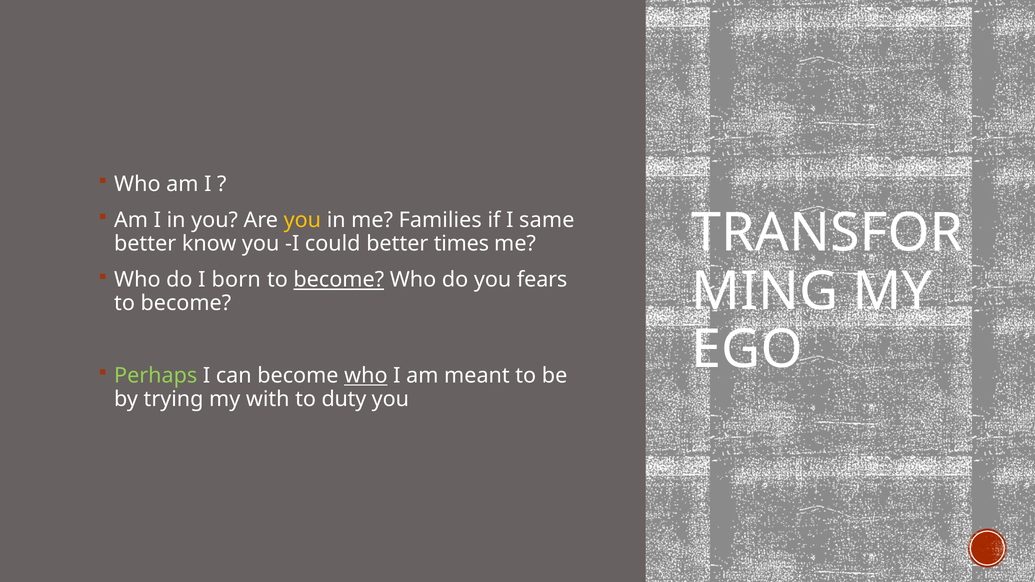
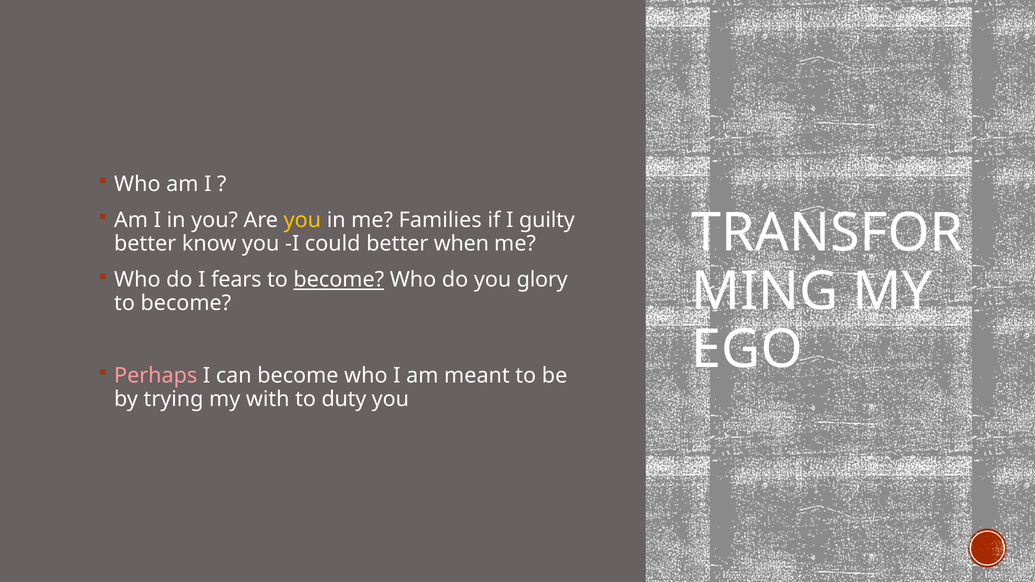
same: same -> guilty (547, 220)
times: times -> when (461, 244)
born: born -> fears (236, 280)
fears: fears -> glory (542, 280)
Perhaps colour: light green -> pink (156, 376)
who underline: present -> none (366, 376)
